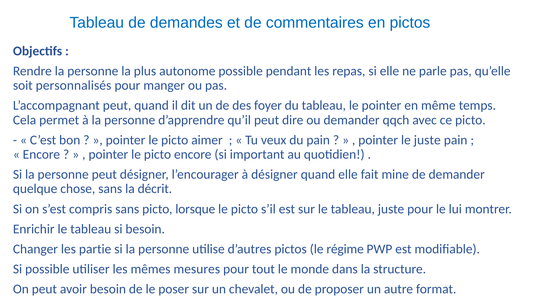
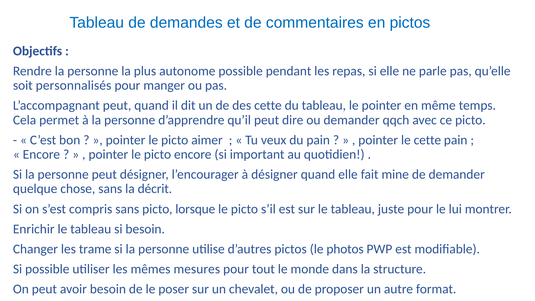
des foyer: foyer -> cette (268, 106)
le juste: juste -> cette (427, 140)
partie: partie -> trame (95, 249)
régime: régime -> photos (345, 249)
